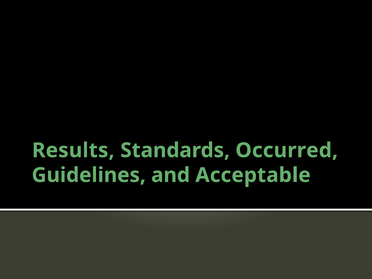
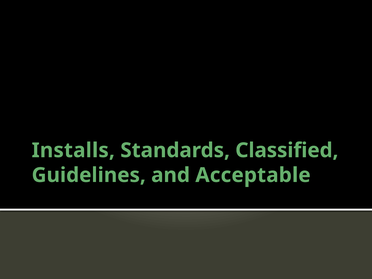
Results: Results -> Installs (73, 150)
Occurred: Occurred -> Classified (287, 150)
